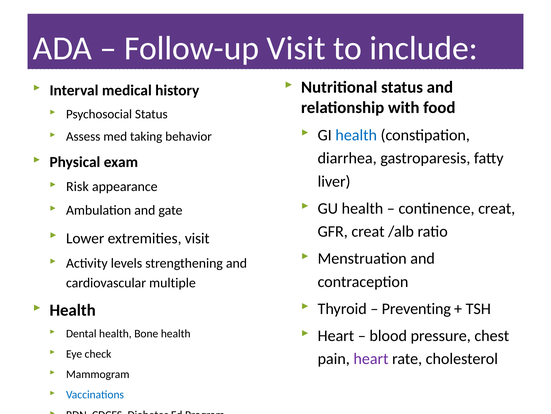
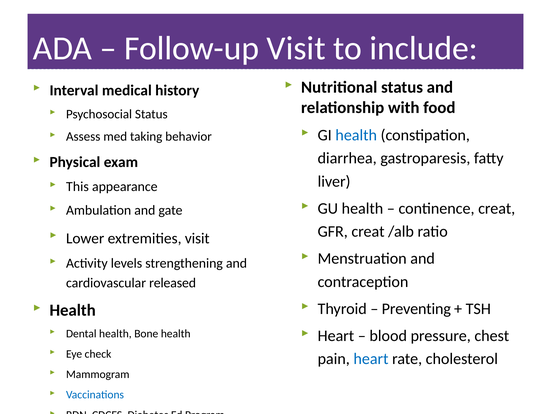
Risk: Risk -> This (77, 186)
multiple: multiple -> released (173, 283)
heart colour: purple -> blue (371, 358)
